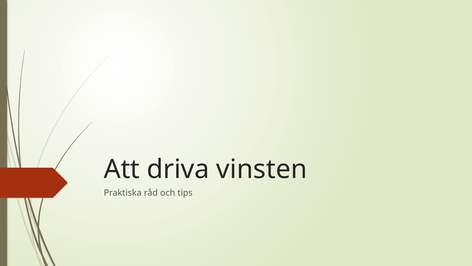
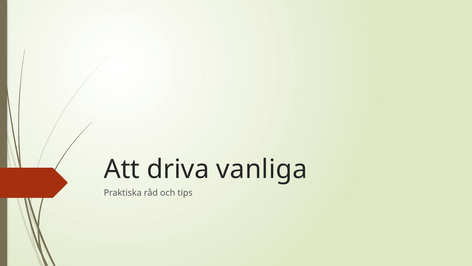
vinsten: vinsten -> vanliga (262, 169)
